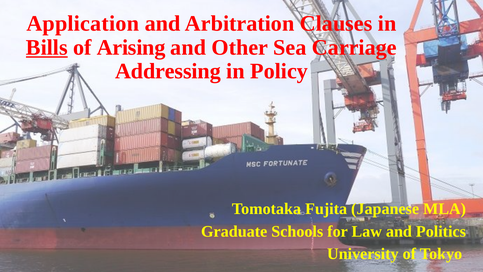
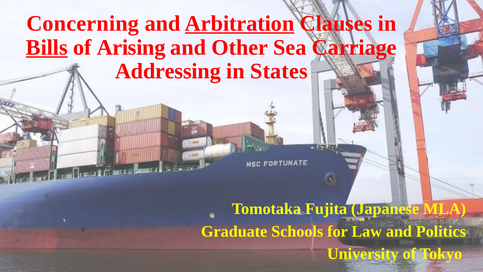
Application: Application -> Concerning (83, 23)
Arbitration underline: none -> present (240, 23)
Policy: Policy -> States (279, 71)
